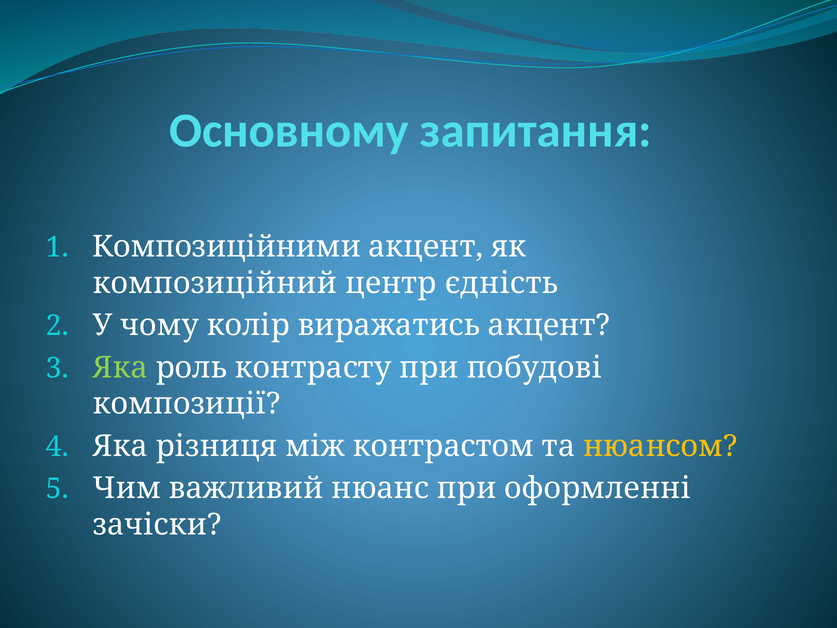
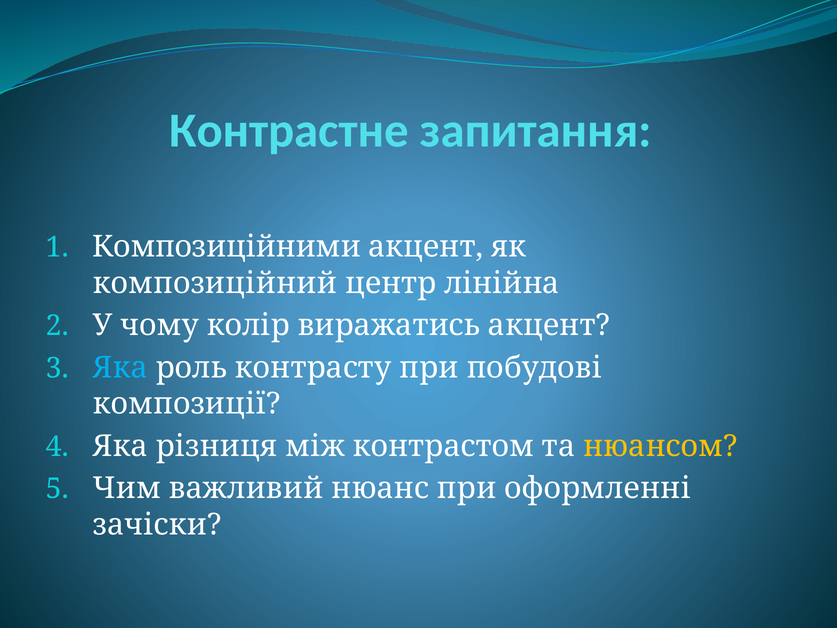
Основному: Основному -> Контрастне (289, 131)
єдність: єдність -> лінійна (502, 283)
Яка colour: light green -> light blue (120, 368)
